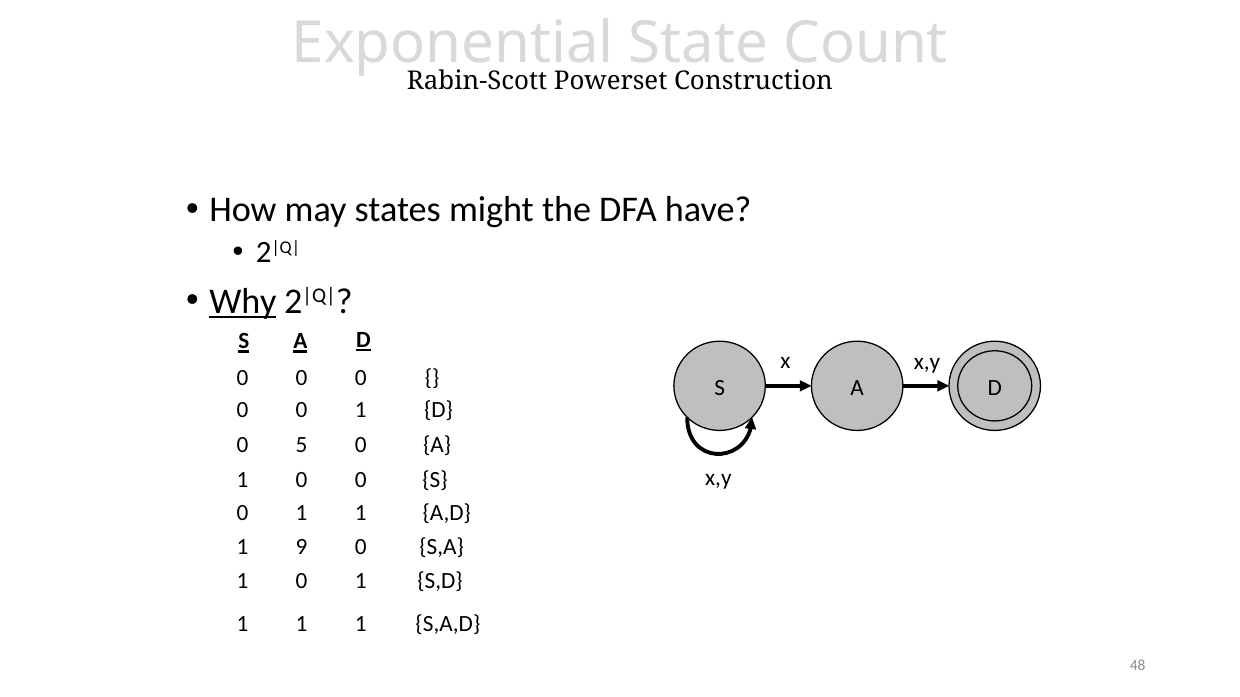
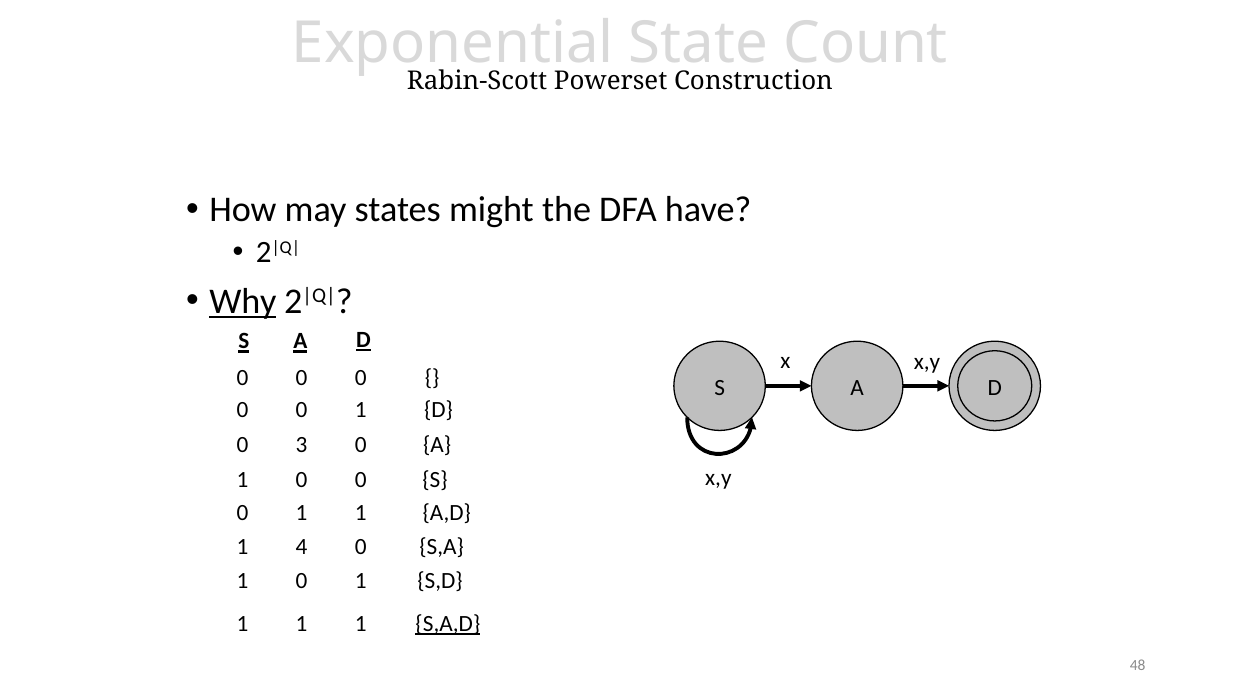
5: 5 -> 3 (302, 445)
9: 9 -> 4 (302, 547)
S,A,D underline: none -> present (448, 625)
